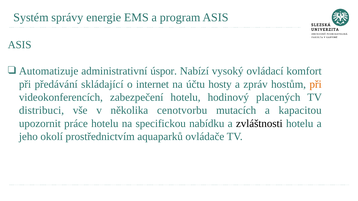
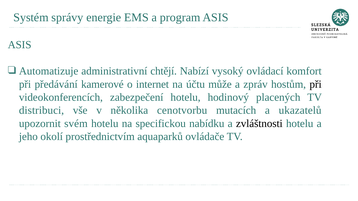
úspor: úspor -> chtějí (164, 71)
skládající: skládající -> kamerové (102, 84)
hosty: hosty -> může (220, 84)
při colour: orange -> black (316, 84)
kapacitou: kapacitou -> ukazatelů (300, 111)
práce: práce -> svém (76, 124)
